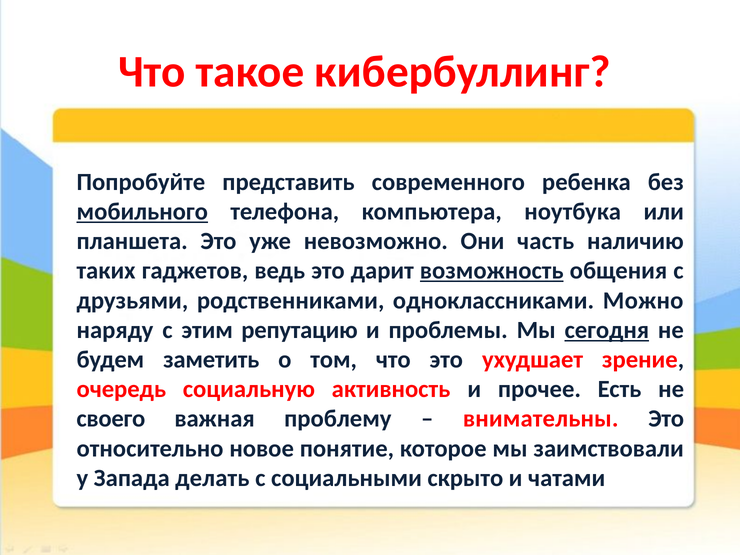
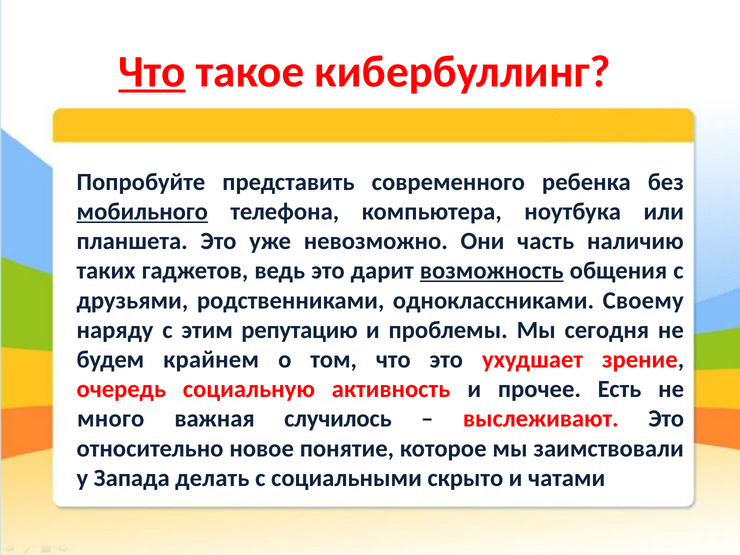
Что underline: none -> present (152, 72)
Можно: Можно -> Своему (643, 300)
сегодня underline: present -> none (607, 330)
заметить: заметить -> крайнем (211, 360)
своего: своего -> много (111, 419)
проблему: проблему -> случилось (338, 419)
внимательны: внимательны -> выслеживают (541, 419)
